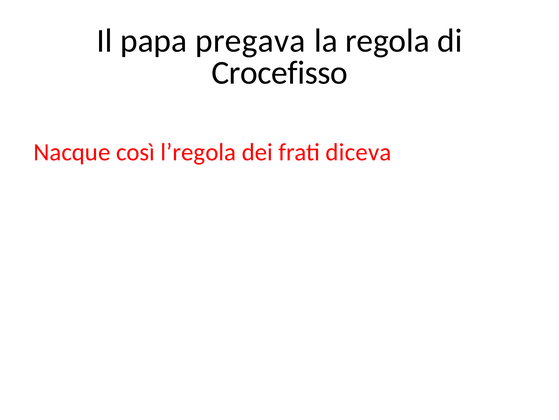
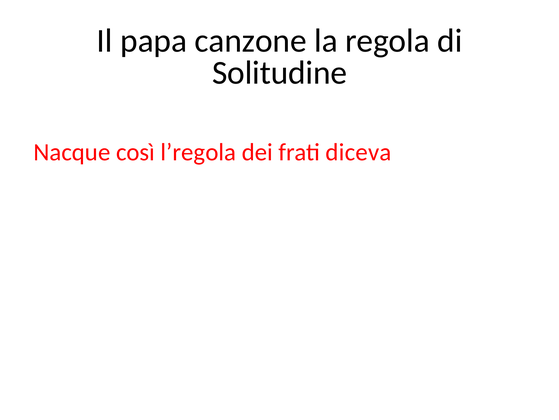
pregava: pregava -> canzone (251, 41)
Crocefisso: Crocefisso -> Solitudine (280, 73)
